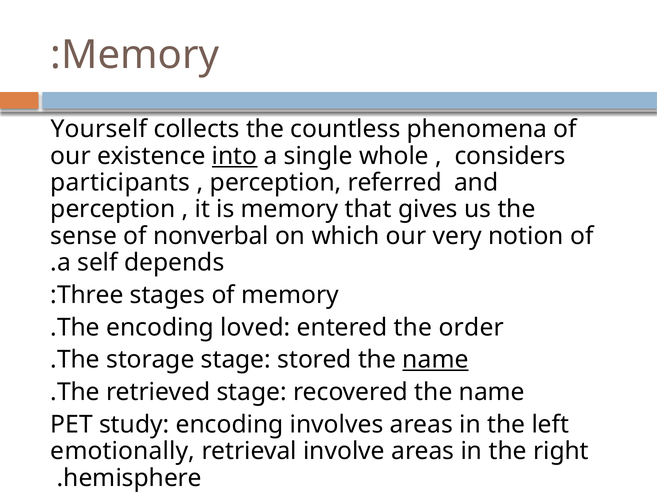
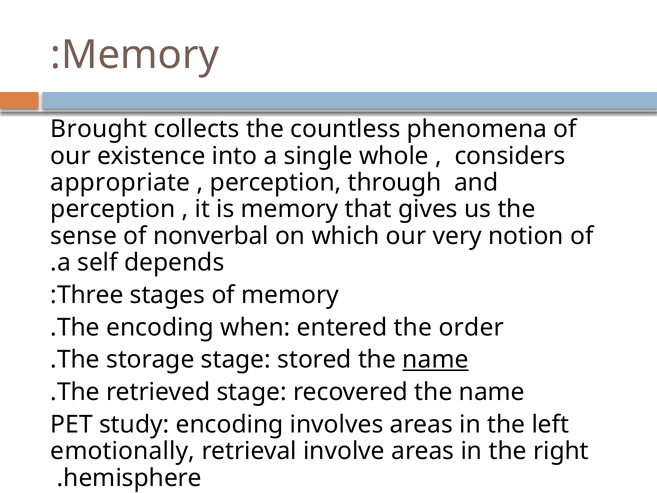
Yourself: Yourself -> Brought (99, 129)
into underline: present -> none (235, 156)
participants: participants -> appropriate (120, 183)
referred: referred -> through (395, 183)
loved: loved -> when (255, 327)
